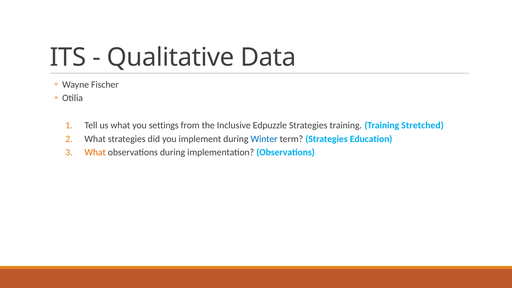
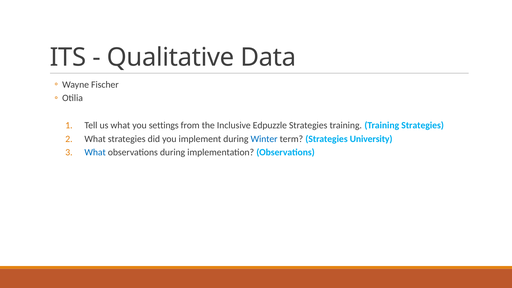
Training Stretched: Stretched -> Strategies (423, 125)
Education: Education -> University (371, 139)
What colour: orange -> blue (95, 152)
